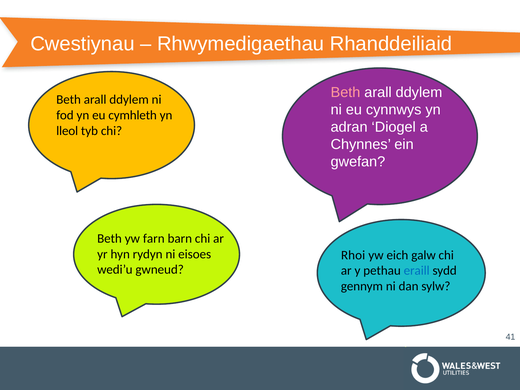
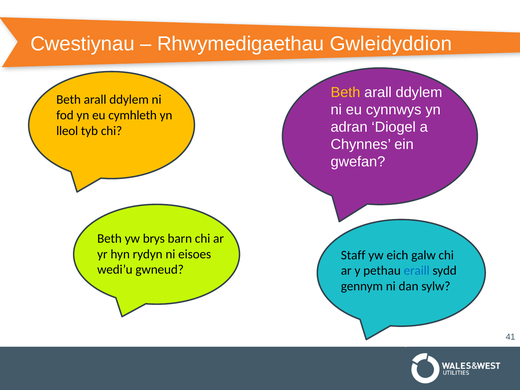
Rhanddeiliaid: Rhanddeiliaid -> Gwleidyddion (391, 44)
Beth colour: pink -> yellow (345, 92)
farn: farn -> brys (154, 238)
Rhoi: Rhoi -> Staff (353, 255)
